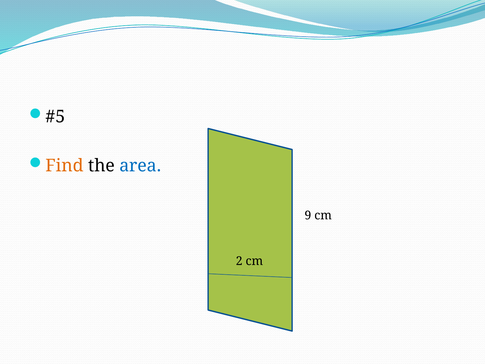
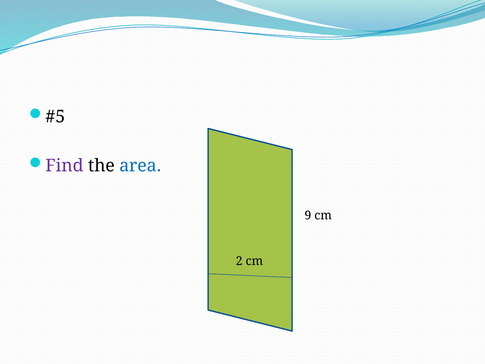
Find colour: orange -> purple (65, 166)
